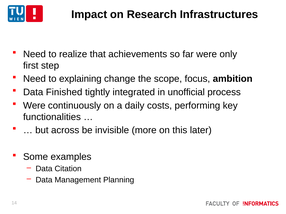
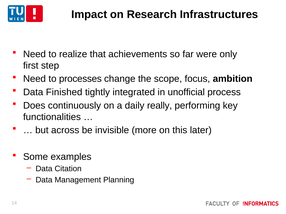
explaining: explaining -> processes (80, 79)
Were: Were -> Does (34, 106)
costs: costs -> really (160, 106)
